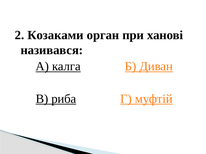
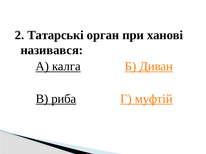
Козаками: Козаками -> Татарські (56, 35)
